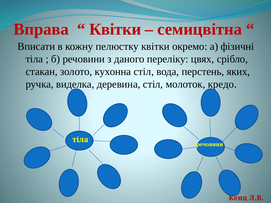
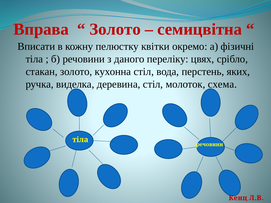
Квітки: Квітки -> Золото (115, 29)
кредо: кредо -> схема (222, 84)
